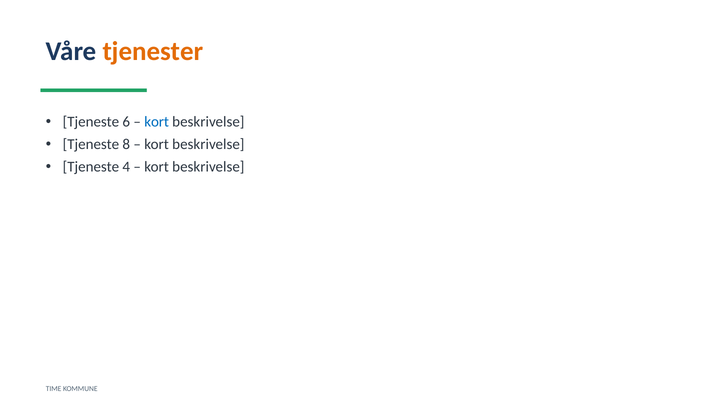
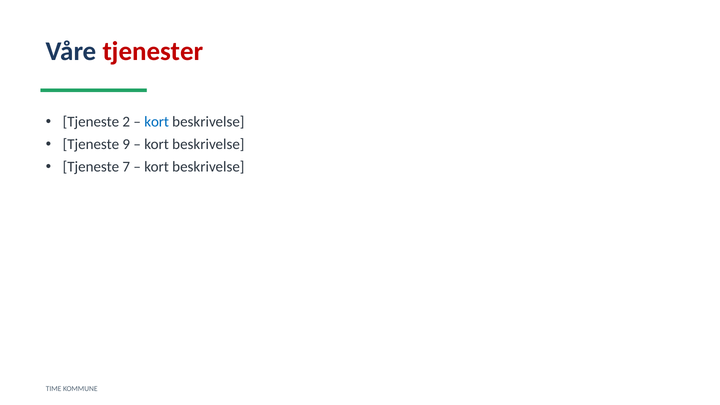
tjenester colour: orange -> red (153, 51)
6: 6 -> 2 (126, 122)
8: 8 -> 9 (126, 144)
4: 4 -> 7 (126, 167)
